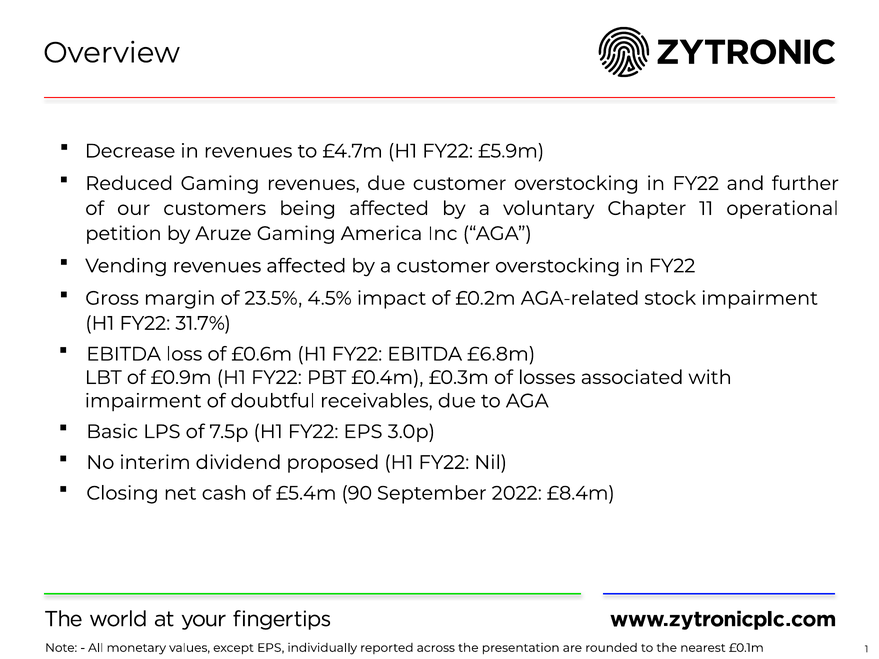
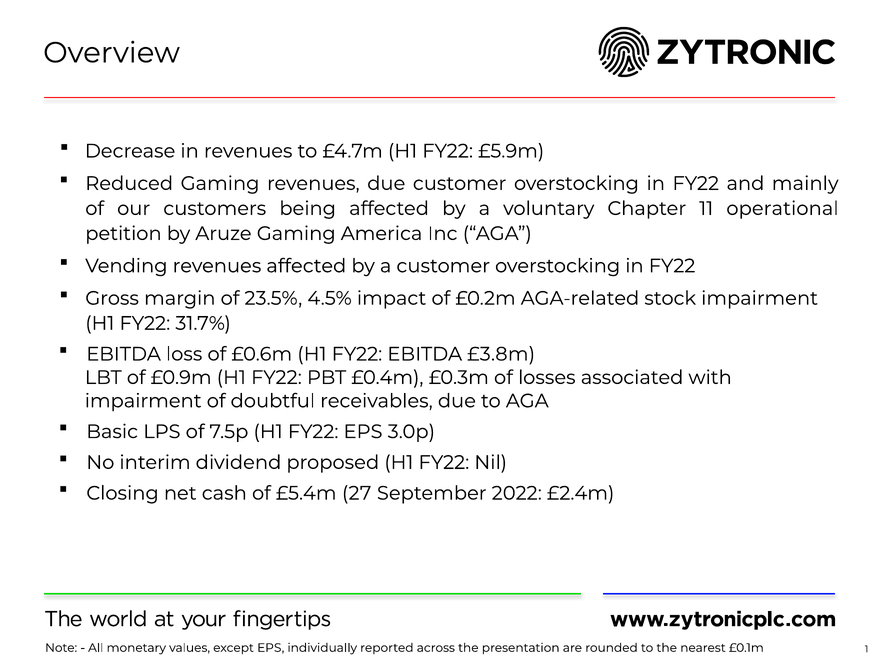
further: further -> mainly (805, 184)
£6.8m: £6.8m -> £3.8m (501, 354)
90: 90 -> 27 (357, 493)
£8.4m: £8.4m -> £2.4m (581, 493)
